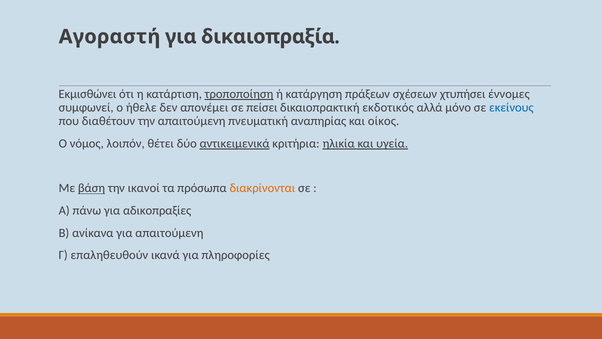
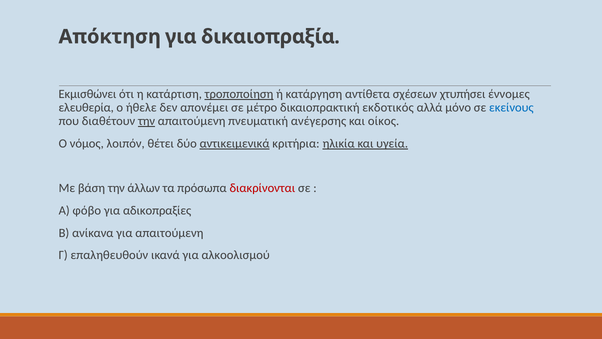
Αγοραστή: Αγοραστή -> Απόκτηση (110, 37)
πράξεων: πράξεων -> αντίθετα (368, 94)
συμφωνεί: συμφωνεί -> ελευθερία (86, 108)
πείσει: πείσει -> μέτρο (262, 108)
την underline: none -> present (147, 121)
αναπηρίας: αναπηρίας -> ανέγερσης (319, 121)
βάση underline: present -> none (92, 188)
ικανοί: ικανοί -> άλλων (144, 188)
διακρίνονται colour: orange -> red (262, 188)
πάνω: πάνω -> φόβο (87, 210)
πληροφορίες: πληροφορίες -> αλκοολισμού (236, 255)
